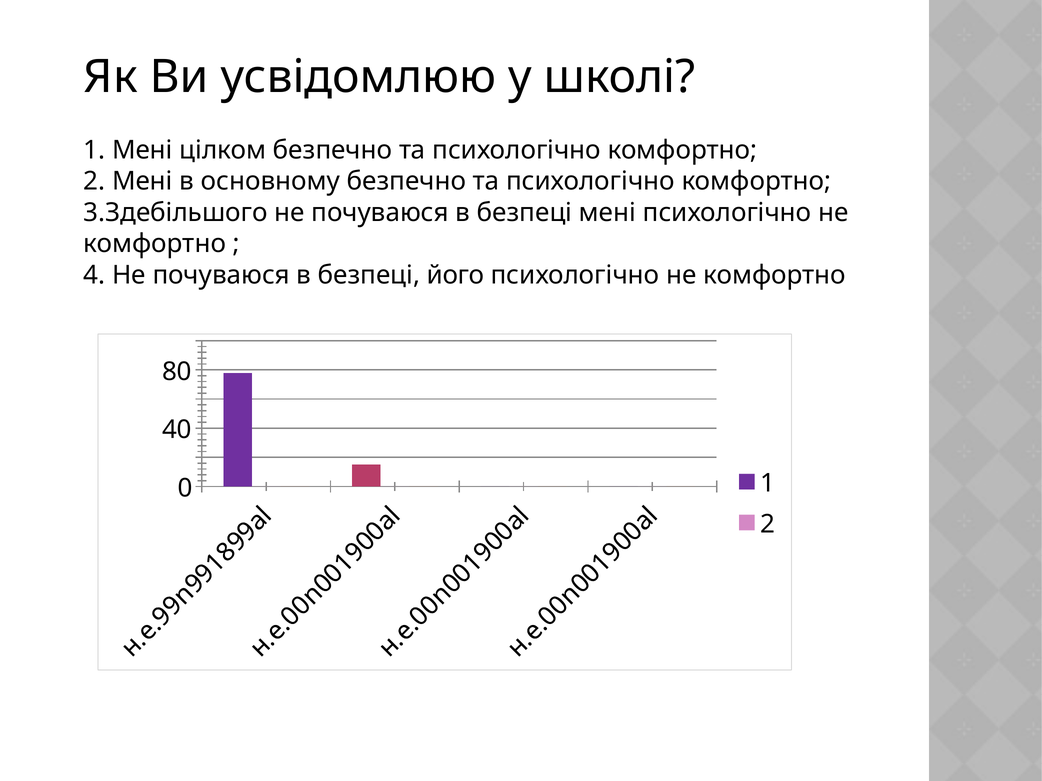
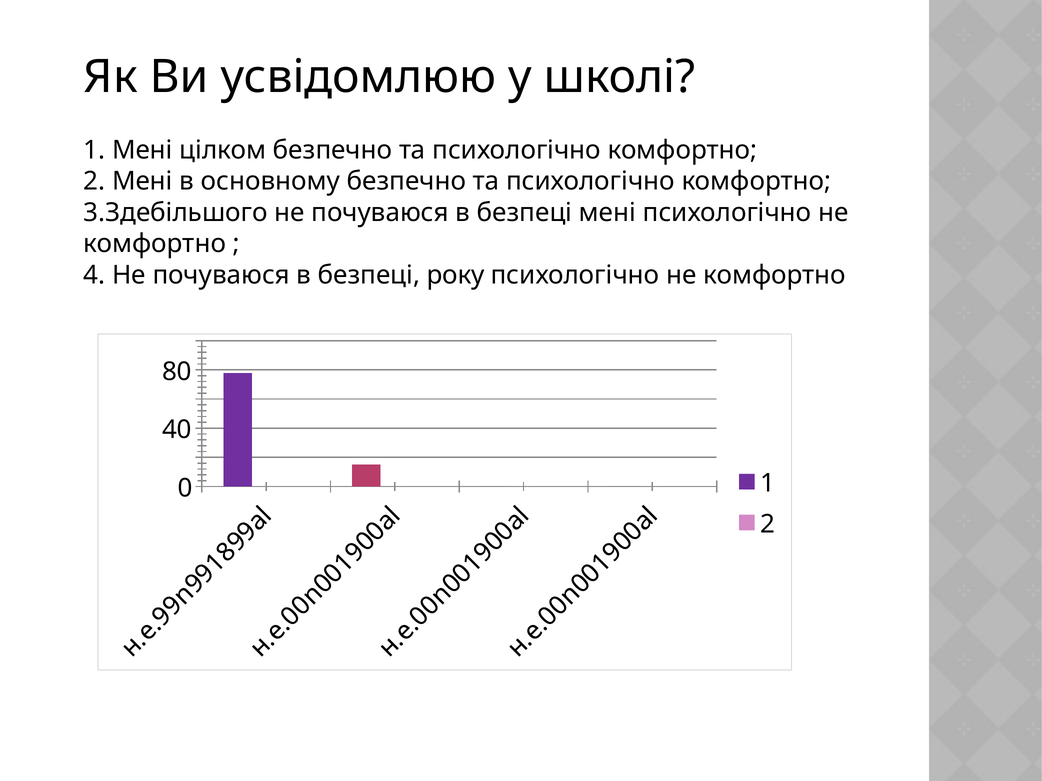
його: його -> року (456, 275)
